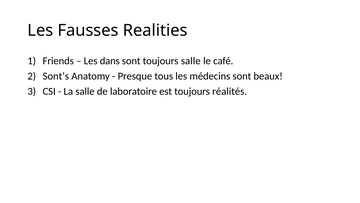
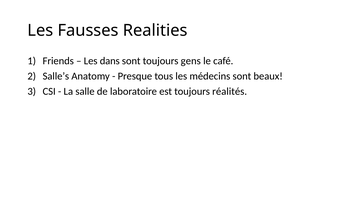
toujours salle: salle -> gens (191, 61)
Sont’s: Sont’s -> Salle’s (56, 76)
